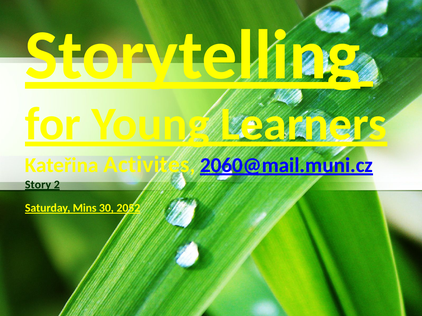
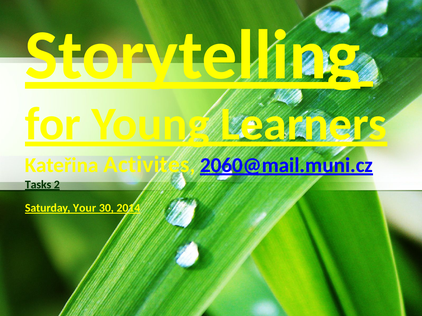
Story: Story -> Tasks (38, 185)
Mins: Mins -> Your (85, 208)
2052: 2052 -> 2014 (128, 208)
